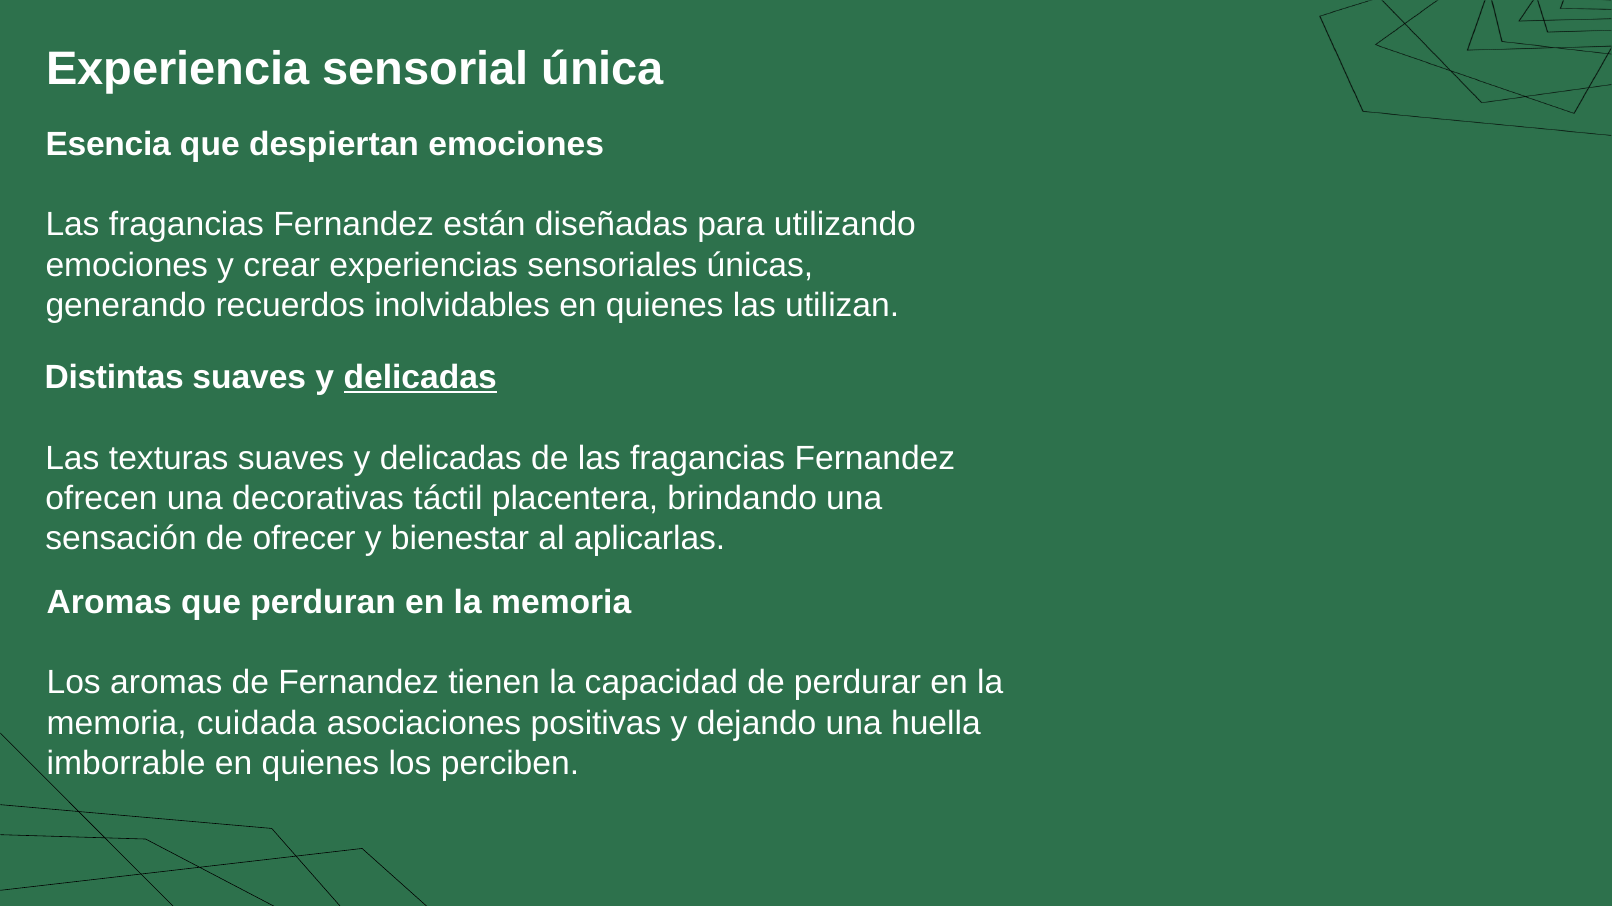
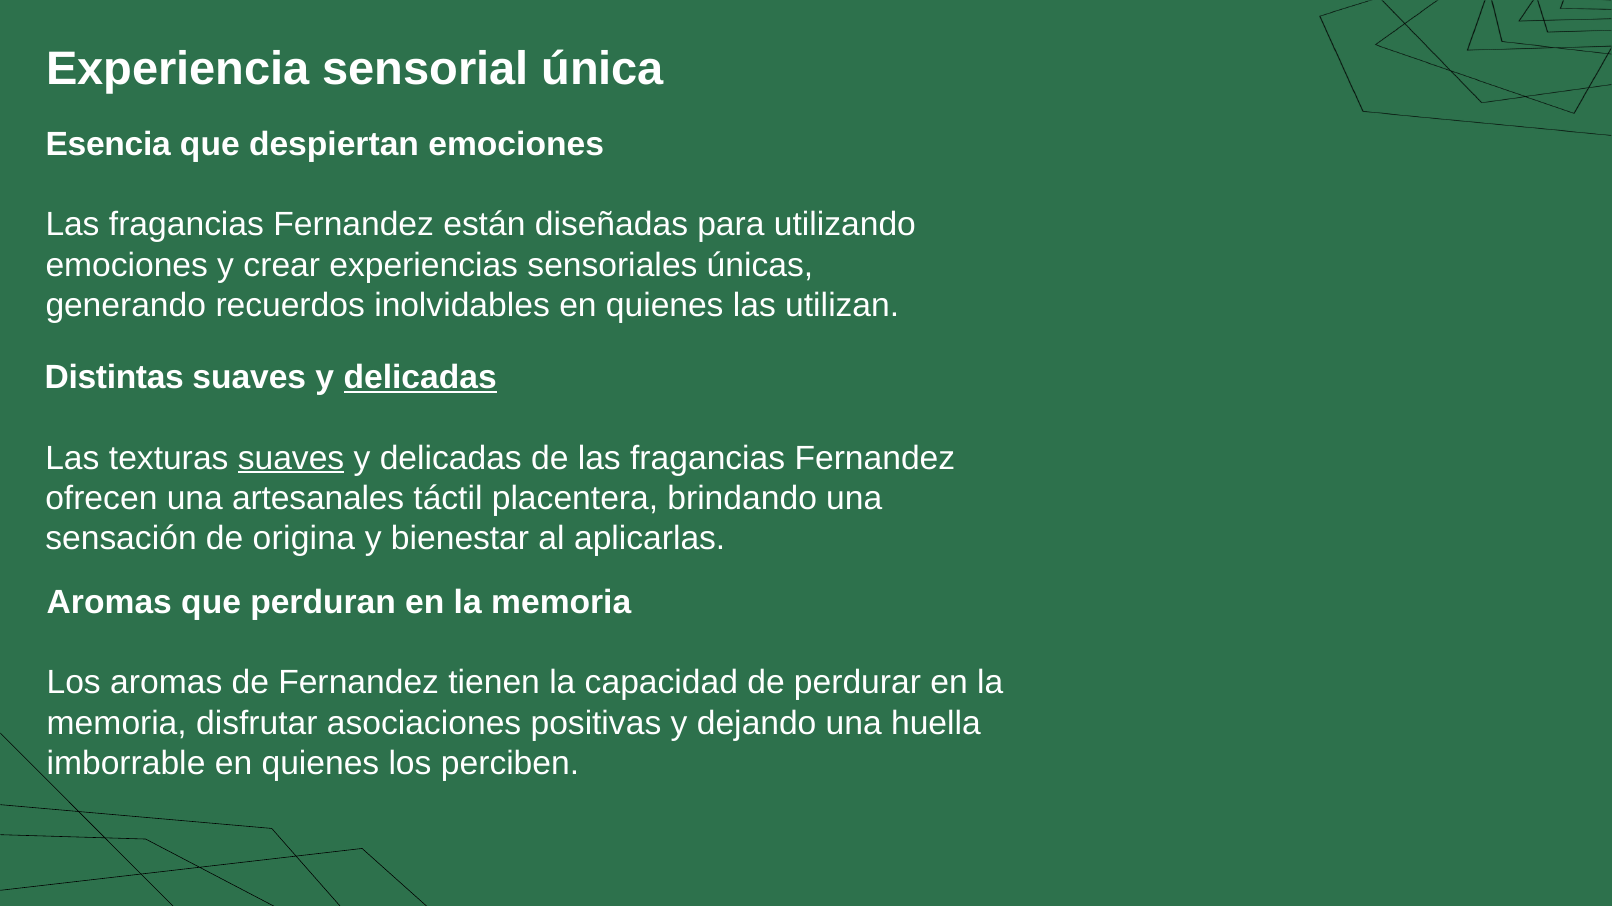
suaves underline: none -> present (291, 458)
decorativas: decorativas -> artesanales (318, 499)
ofrecer: ofrecer -> origina (304, 539)
cuidada: cuidada -> disfrutar (257, 724)
